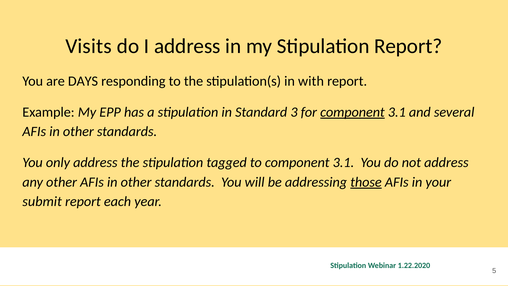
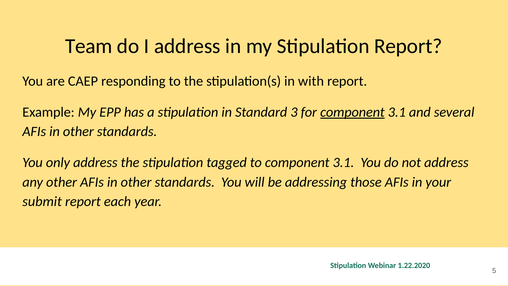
Visits: Visits -> Team (89, 46)
DAYS: DAYS -> CAEP (83, 81)
those underline: present -> none (366, 182)
